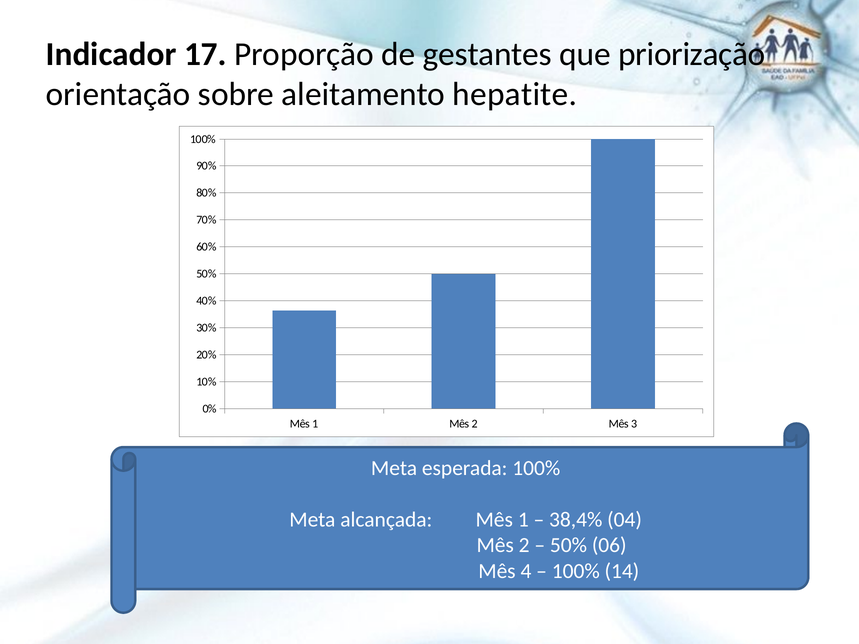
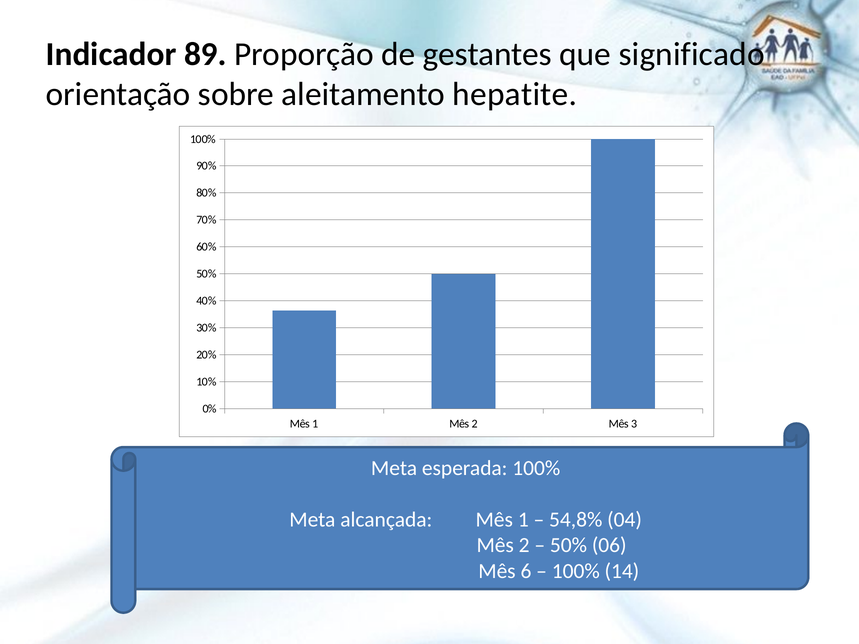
17: 17 -> 89 (205, 54)
priorização: priorização -> significado (692, 54)
38,4%: 38,4% -> 54,8% (576, 520)
4: 4 -> 6 (526, 571)
